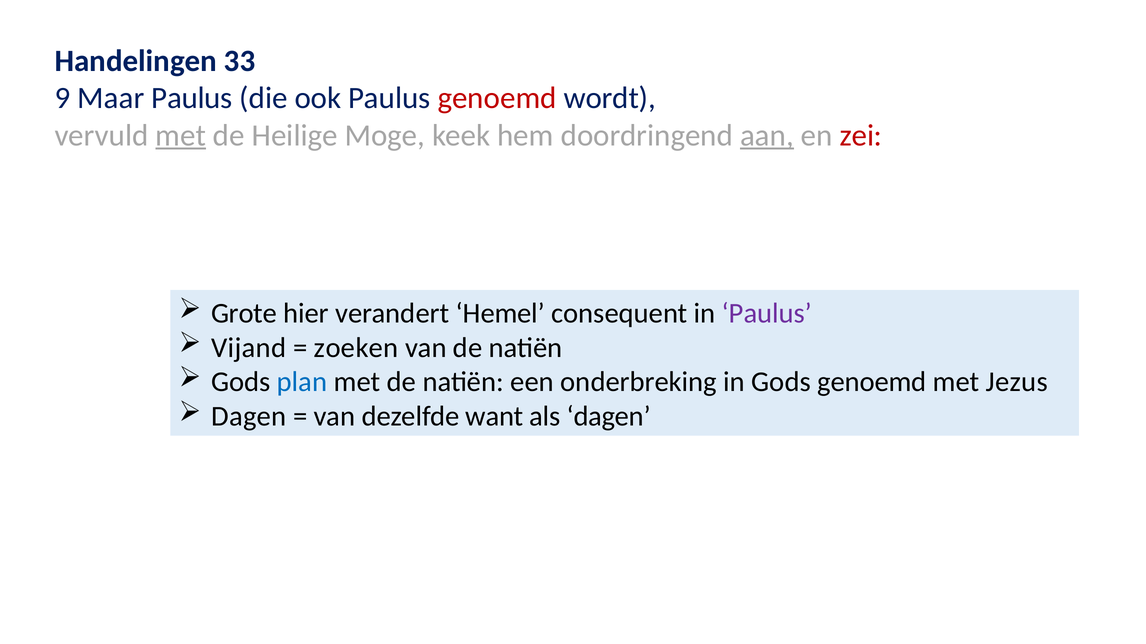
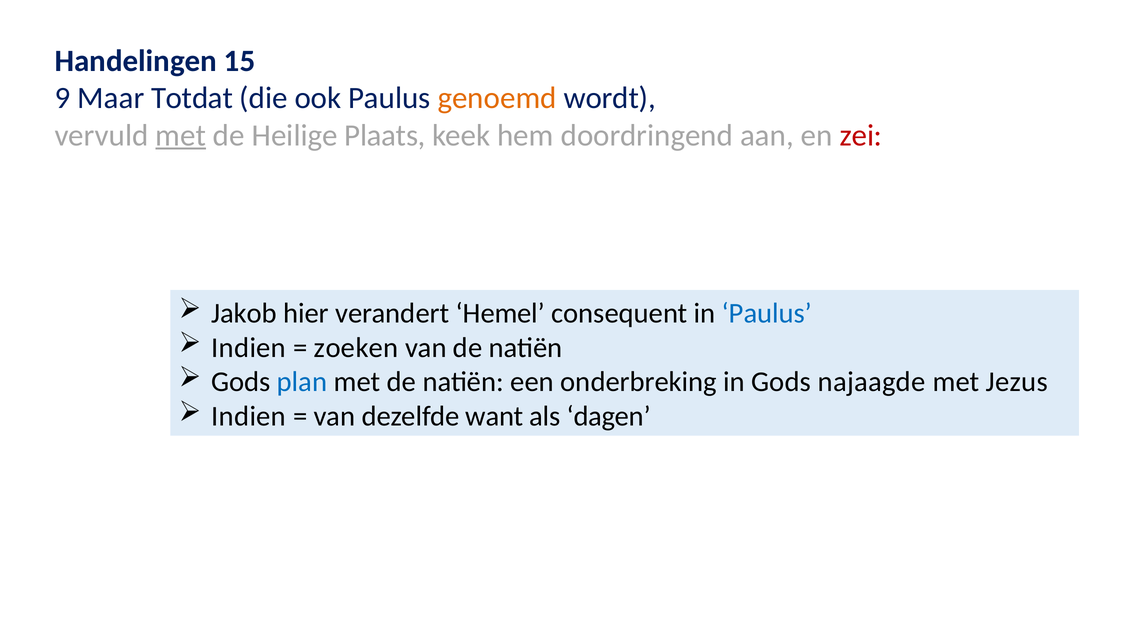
33: 33 -> 15 (240, 61)
Maar Paulus: Paulus -> Totdat (192, 98)
genoemd colour: red -> orange (497, 98)
Moge: Moge -> Plaats (385, 135)
aan underline: present -> none (767, 135)
Grote: Grote -> Jakob (244, 314)
Paulus colour: purple -> blue (767, 314)
Vijand: Vijand -> Indien (249, 348)
Gods genoemd: genoemd -> najaagde (872, 382)
Dagen: Dagen -> Indien (249, 417)
